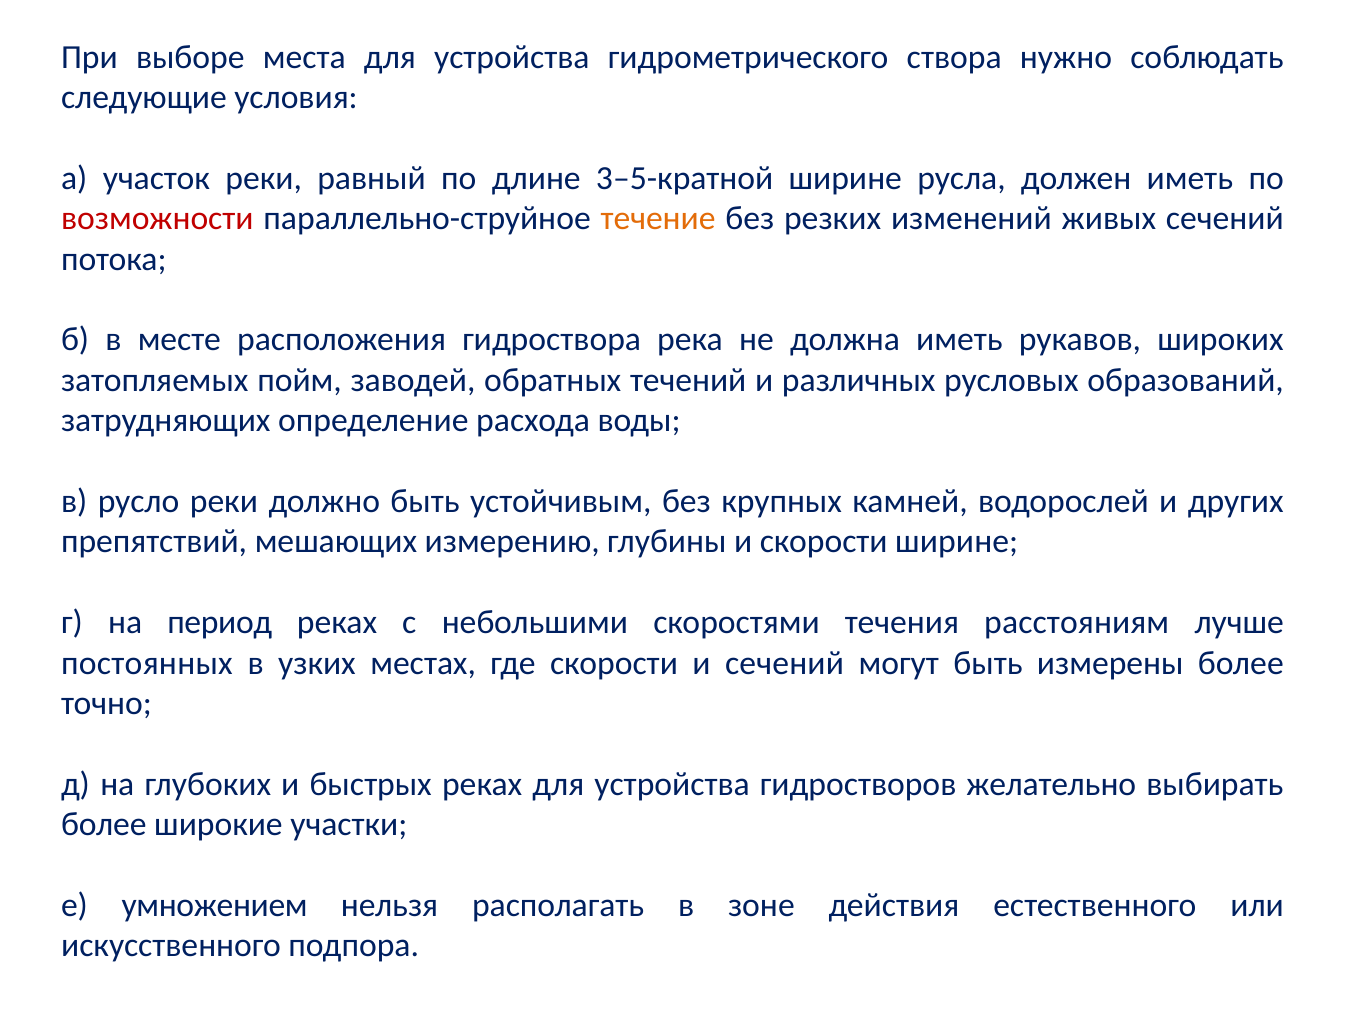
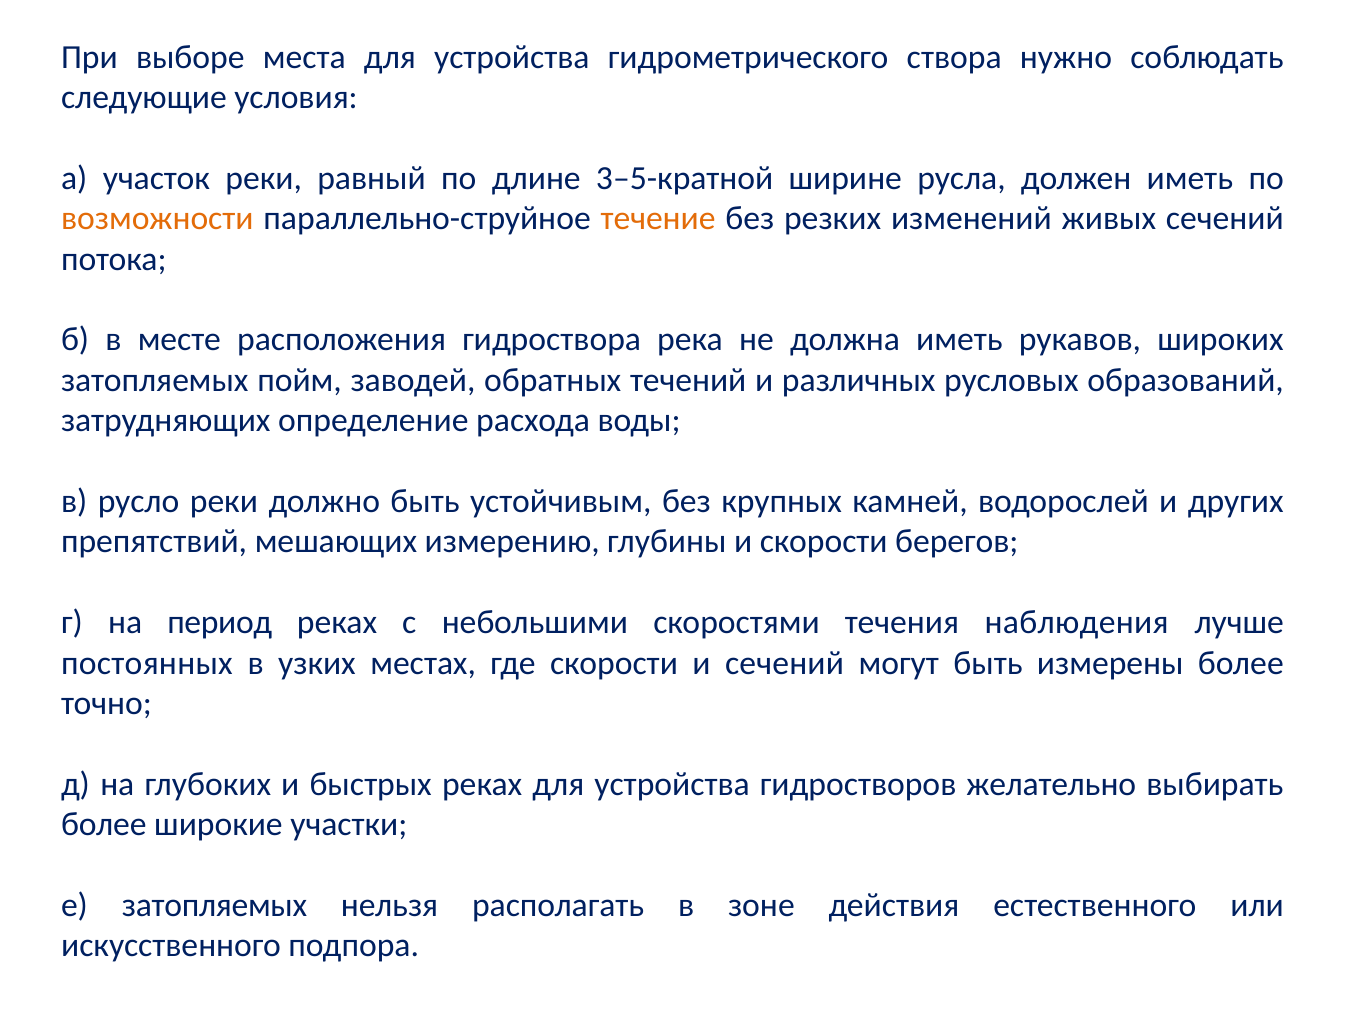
возможности colour: red -> orange (157, 219)
скорости ширине: ширине -> берегов (957, 542)
расстояниям: расстояниям -> наблюдения (1077, 622)
е умножением: умножением -> затопляемых (215, 905)
